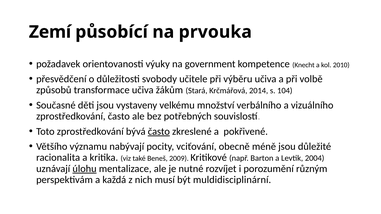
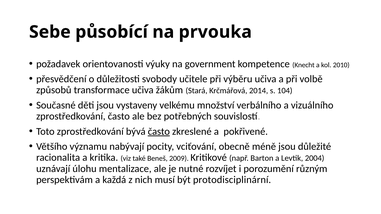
Zemí: Zemí -> Sebe (50, 32)
úlohu underline: present -> none (85, 169)
muldidisciplinární: muldidisciplinární -> protodisciplinární (232, 180)
